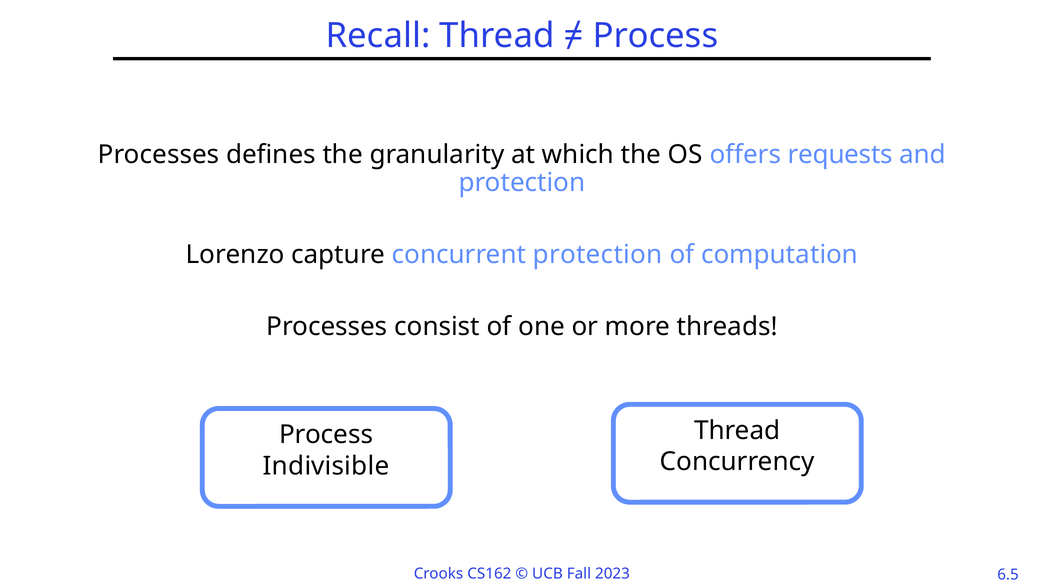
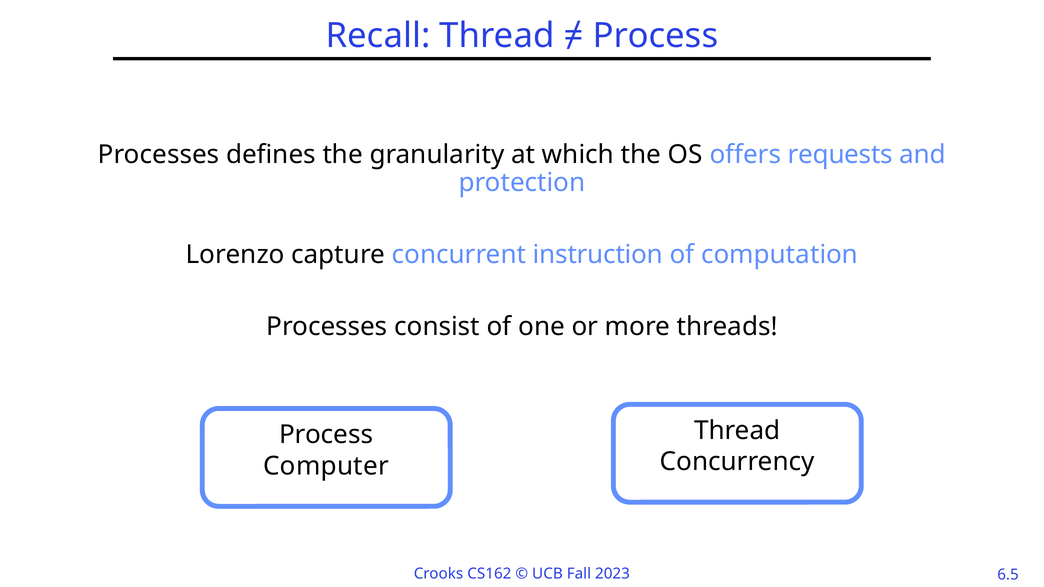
concurrent protection: protection -> instruction (598, 255)
Indivisible: Indivisible -> Computer (326, 466)
